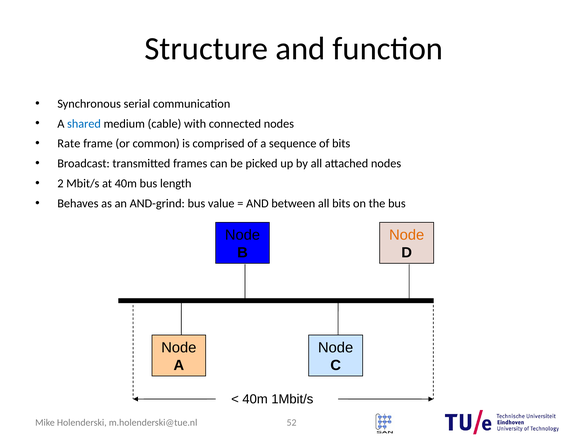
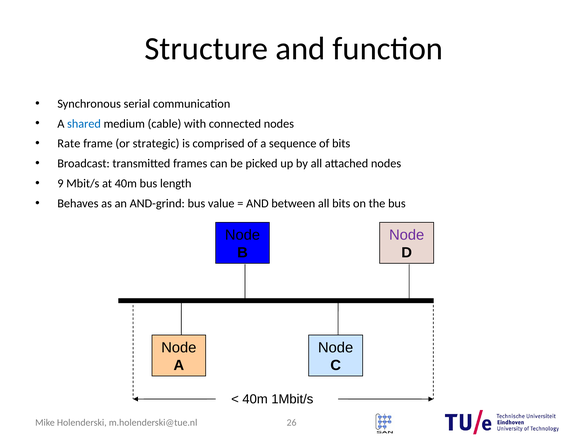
common: common -> strategic (156, 144)
2: 2 -> 9 (60, 183)
Node colour: orange -> purple (407, 235)
52: 52 -> 26 (292, 423)
